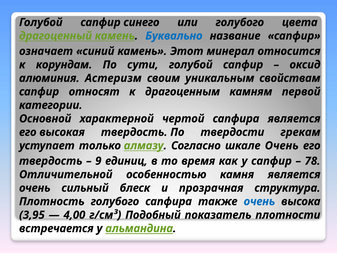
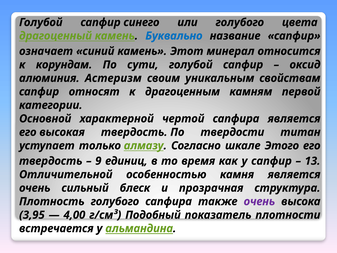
грекам: грекам -> титан (300, 132)
шкале Очень: Очень -> Этого (282, 146)
78: 78 -> 13 (313, 161)
очень colour: blue -> purple (259, 201)
